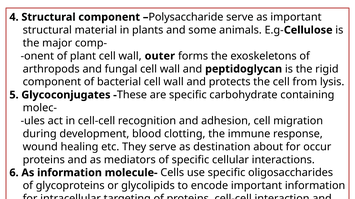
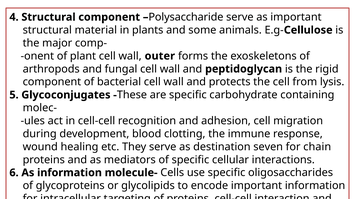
about: about -> seven (268, 147)
occur: occur -> chain (317, 147)
